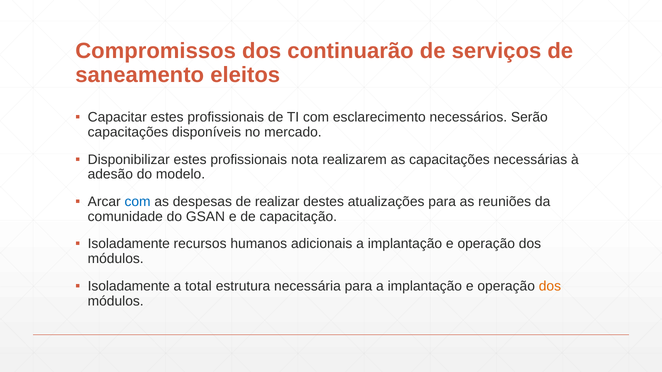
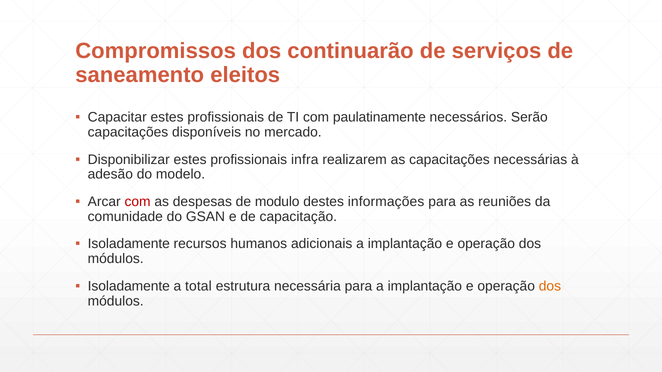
esclarecimento: esclarecimento -> paulatinamente (379, 117)
nota: nota -> infra (305, 160)
com colour: blue -> red (138, 202)
realizar: realizar -> modulo (277, 202)
atualizações: atualizações -> informações (386, 202)
